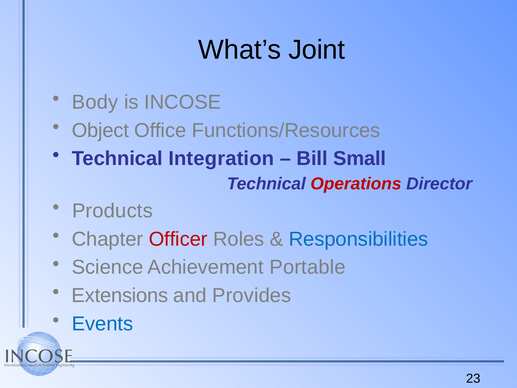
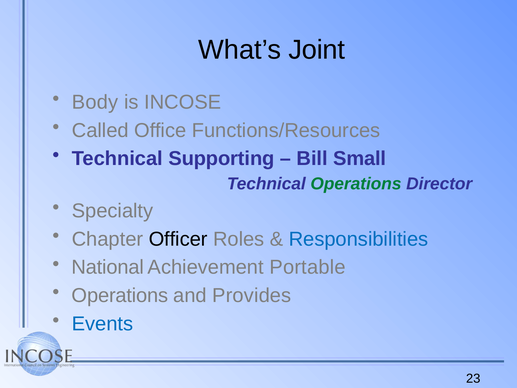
Object: Object -> Called (100, 130)
Integration: Integration -> Supporting (221, 158)
Operations colour: red -> green (356, 184)
Products: Products -> Specialty (113, 211)
Officer colour: red -> black (178, 239)
Science: Science -> National (108, 267)
Extensions: Extensions -> Operations (120, 295)
